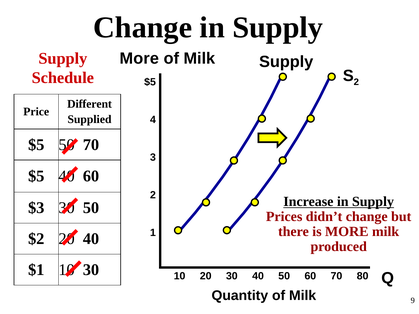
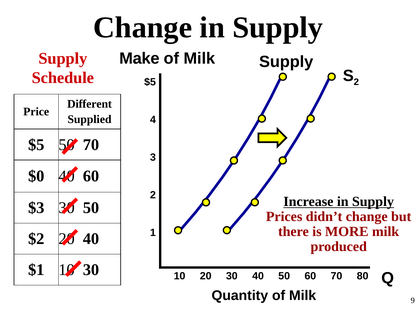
More: More -> Make (139, 58)
$5: $5 -> $0 (36, 176)
